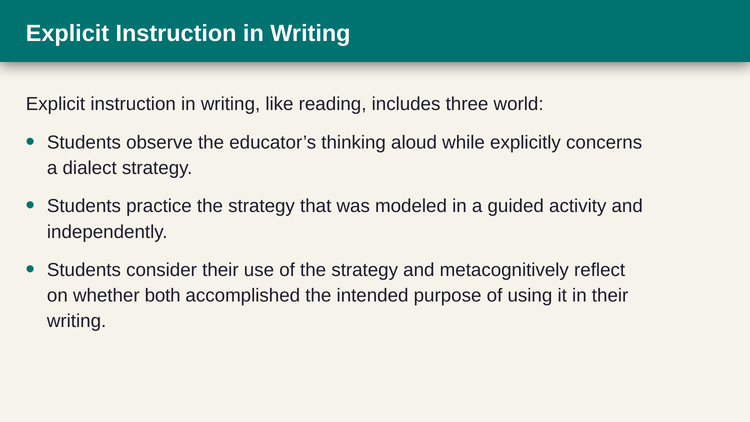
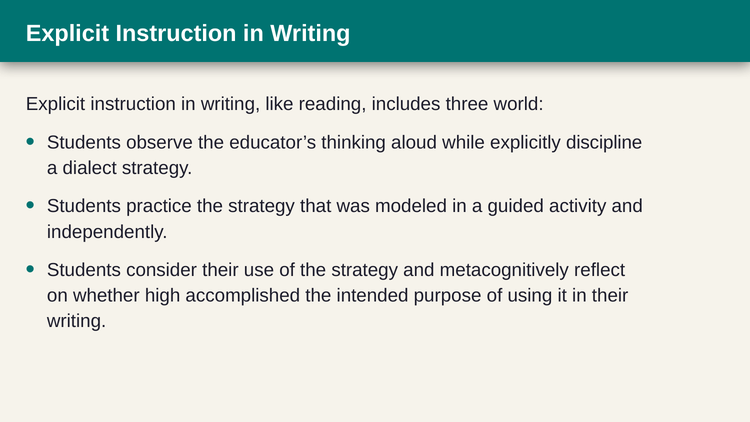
concerns: concerns -> discipline (604, 142)
both: both -> high (163, 296)
